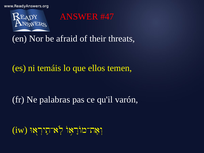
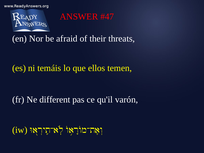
palabras: palabras -> different (55, 100)
